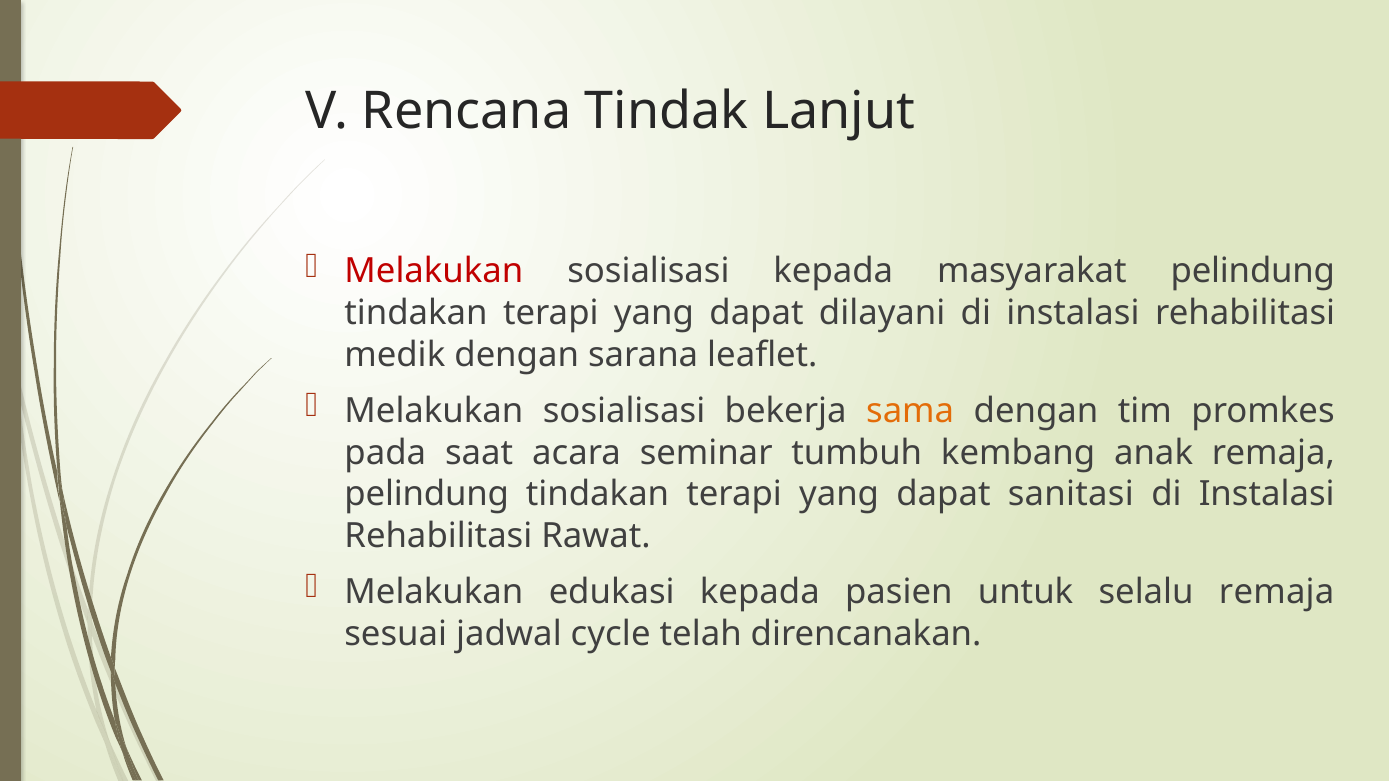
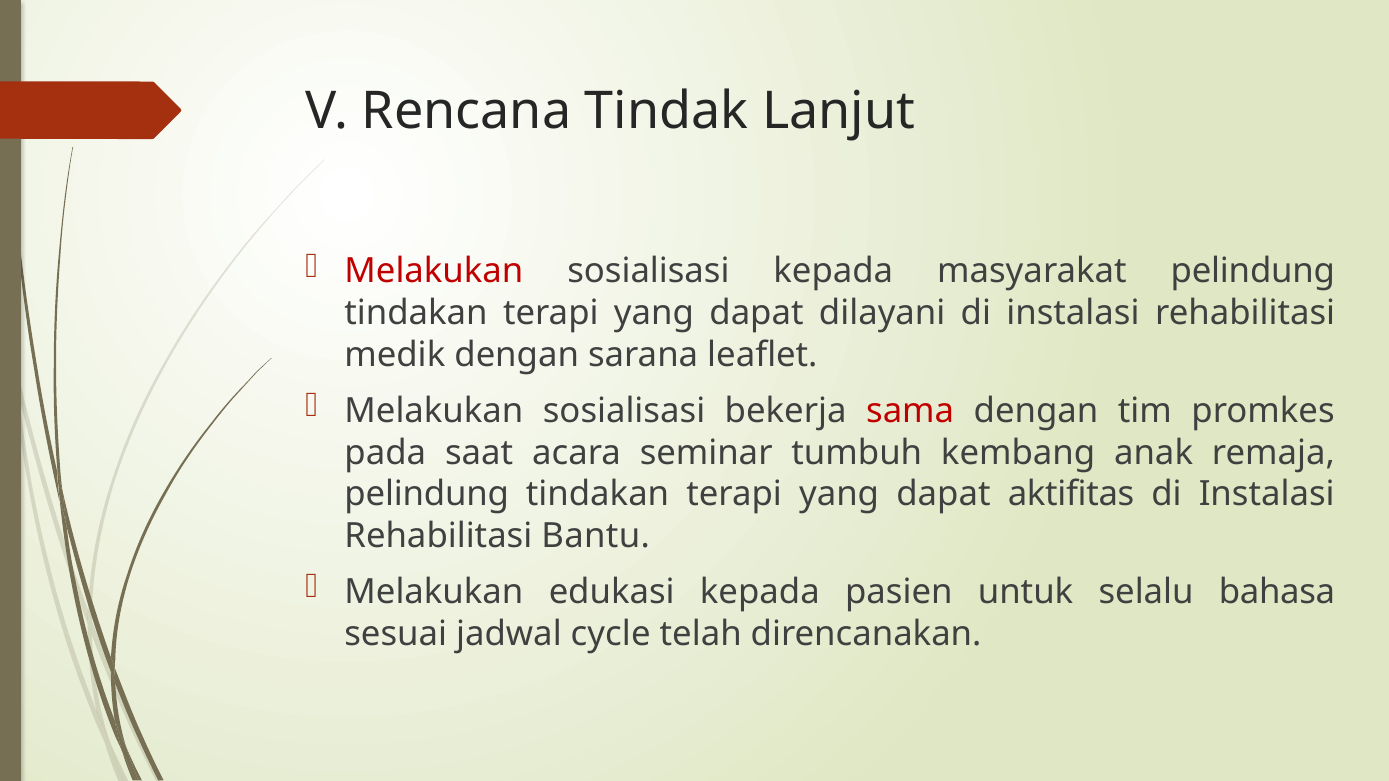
sama colour: orange -> red (910, 411)
sanitasi: sanitasi -> aktifitas (1071, 494)
Rawat: Rawat -> Bantu (596, 536)
selalu remaja: remaja -> bahasa (1277, 592)
